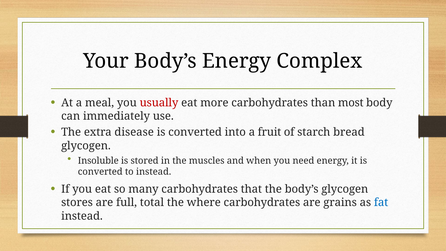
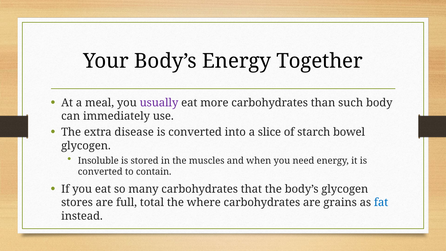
Complex: Complex -> Together (320, 61)
usually colour: red -> purple (159, 103)
most: most -> such (351, 103)
fruit: fruit -> slice (269, 132)
bread: bread -> bowel (349, 132)
to instead: instead -> contain (154, 172)
